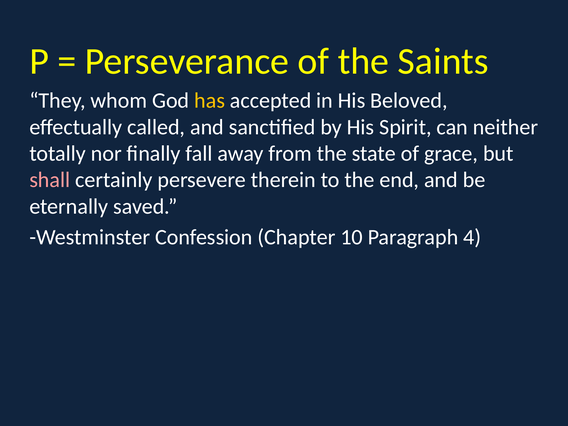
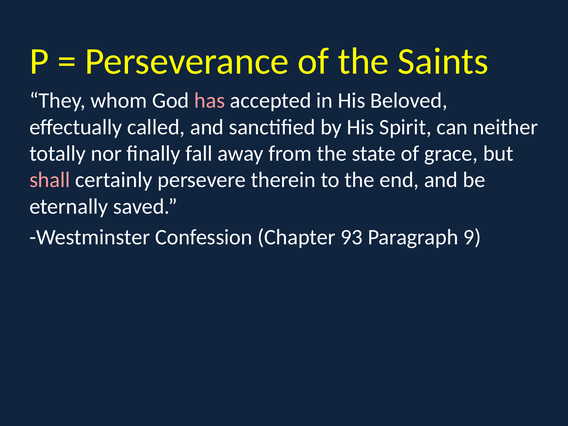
has colour: yellow -> pink (210, 101)
10: 10 -> 93 (352, 237)
4: 4 -> 9 (472, 237)
